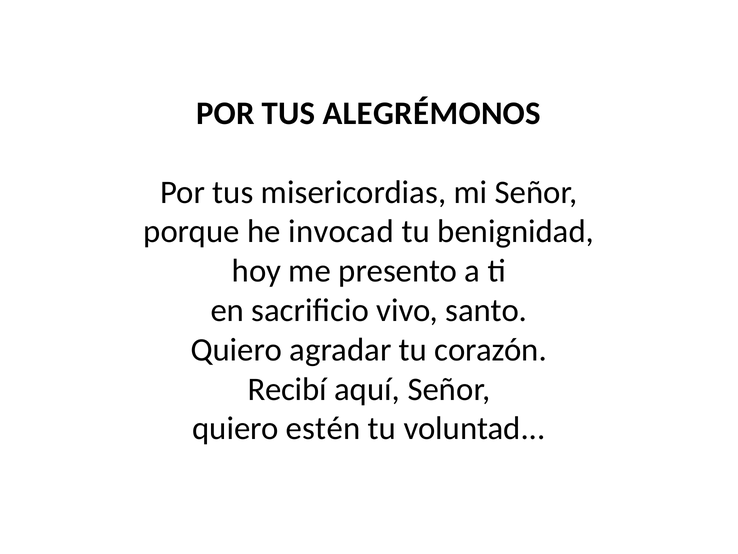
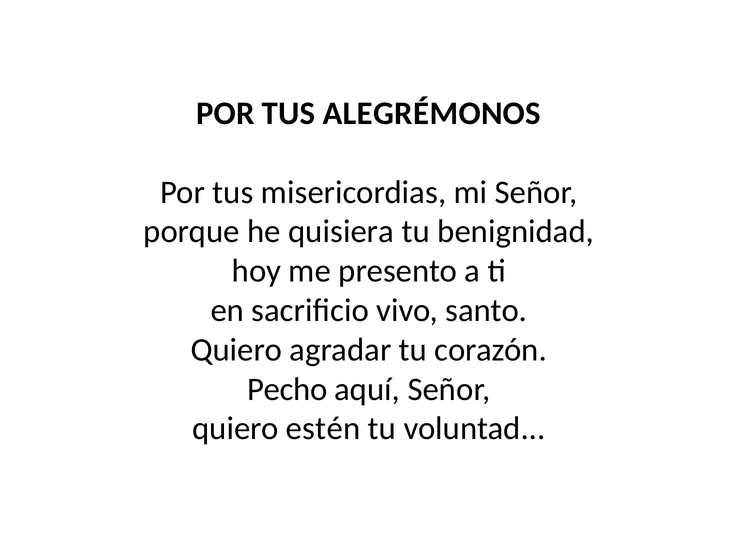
invocad: invocad -> quisiera (341, 231)
Recibí: Recibí -> Pecho (287, 389)
